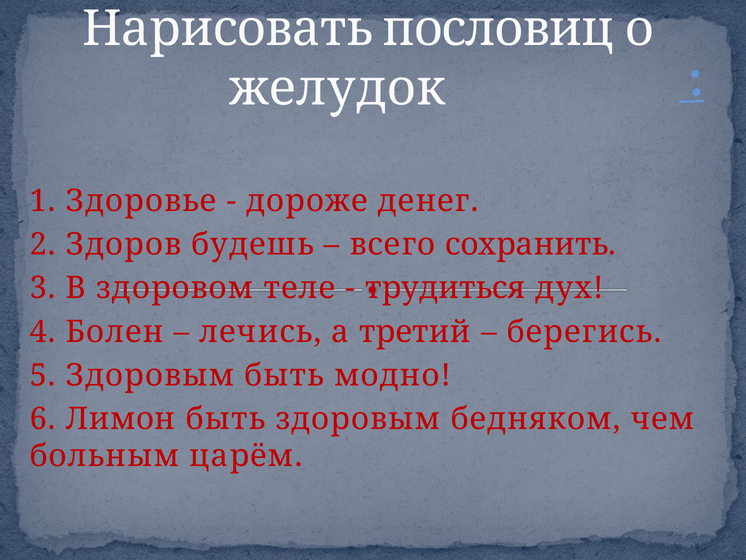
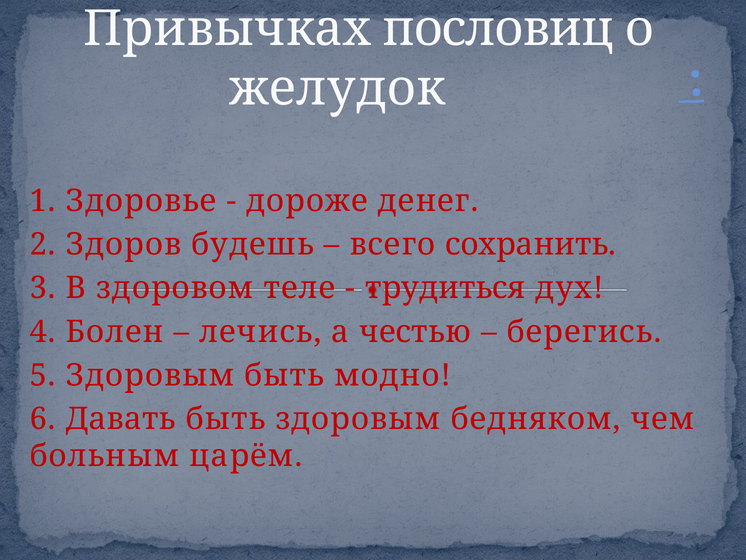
Нарисовать: Нарисовать -> Привычках (227, 29)
третий: третий -> честью (415, 331)
Лимон: Лимон -> Давать (121, 419)
